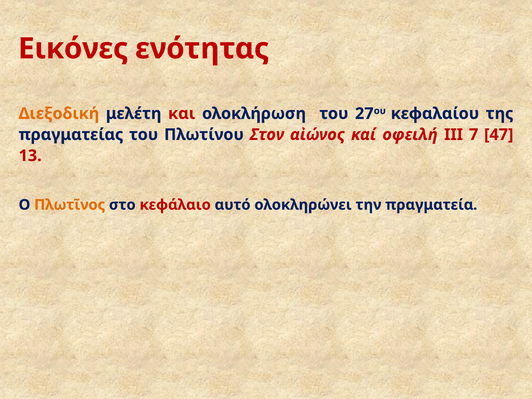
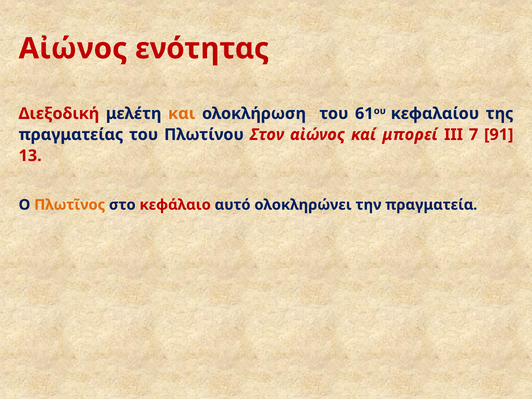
Εικόνες: Εικόνες -> Αἰώνος (73, 49)
Διεξοδική colour: orange -> red (59, 114)
και colour: red -> orange (182, 114)
27: 27 -> 61 (364, 114)
οφειλή: οφειλή -> μπορεί (410, 135)
47: 47 -> 91 (499, 135)
